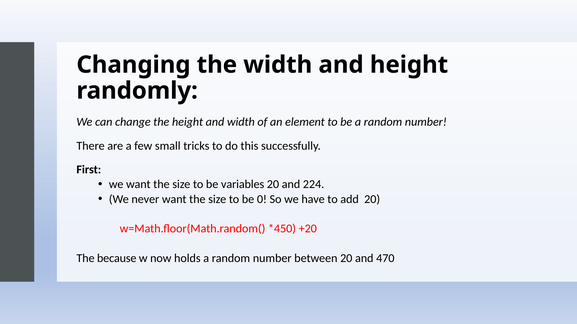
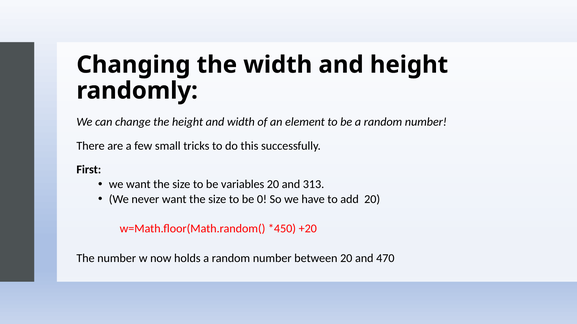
224: 224 -> 313 (314, 185)
The because: because -> number (117, 259)
